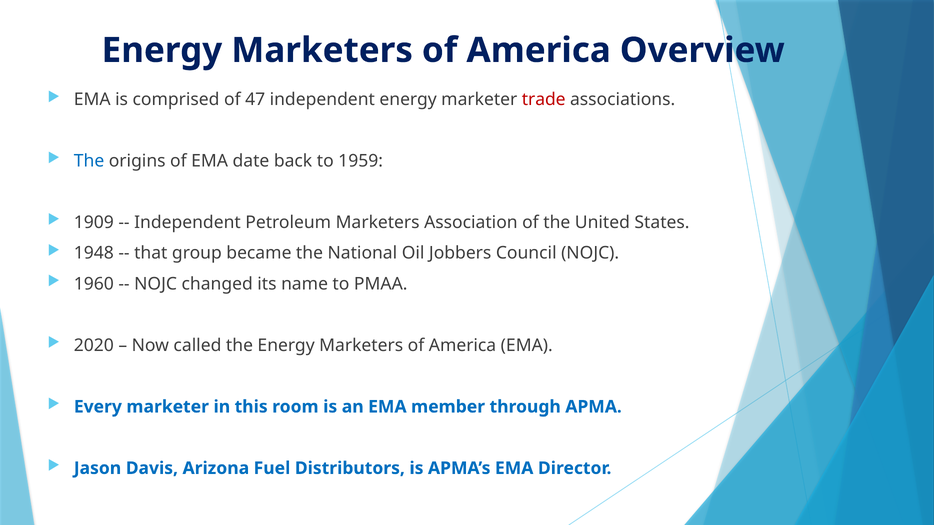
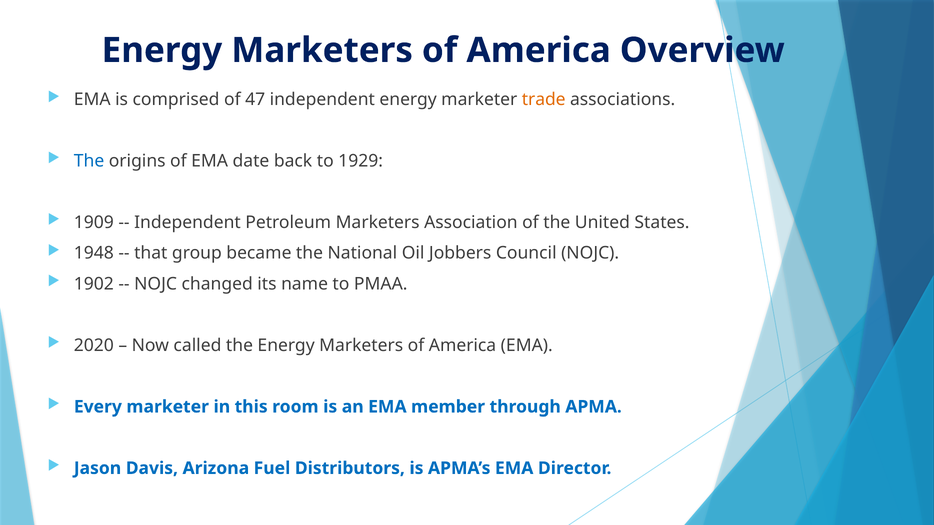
trade colour: red -> orange (544, 100)
1959: 1959 -> 1929 (361, 161)
1960: 1960 -> 1902 (94, 284)
